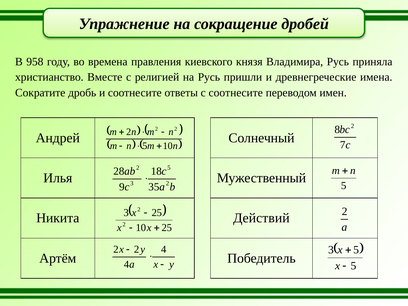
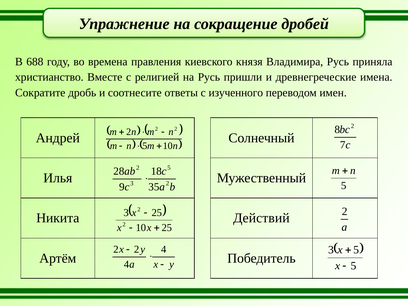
958: 958 -> 688 (35, 62)
с соотнесите: соотнесите -> изученного (236, 93)
